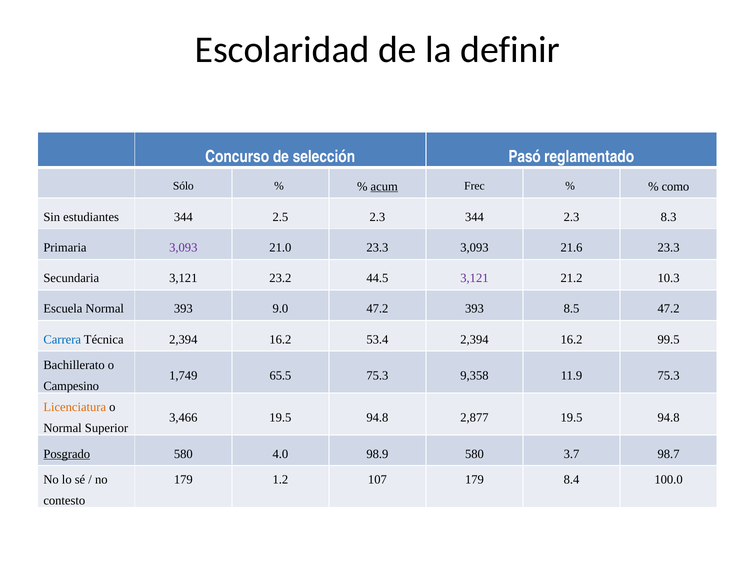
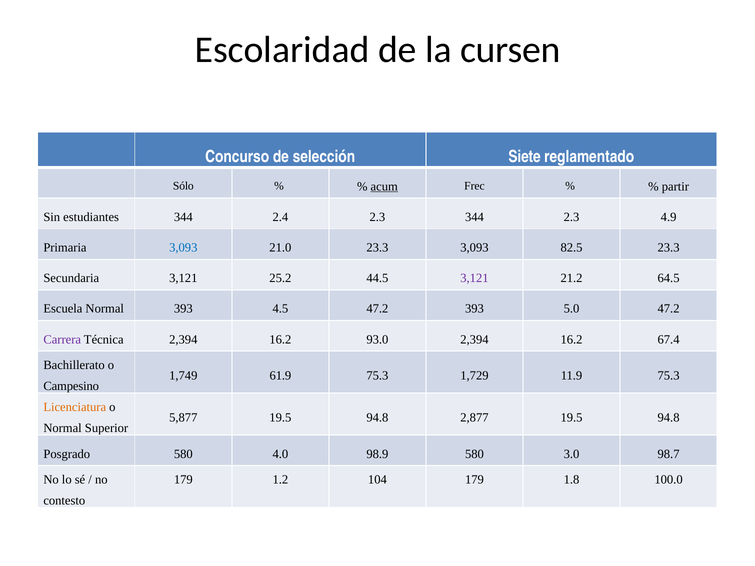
definir: definir -> cursen (510, 50)
Pasó: Pasó -> Siete (525, 157)
como: como -> partir (675, 187)
2.5: 2.5 -> 2.4 (280, 217)
8.3: 8.3 -> 4.9 (669, 217)
3,093 colour: purple -> blue (183, 248)
21.6: 21.6 -> 82.5 (572, 248)
23.2: 23.2 -> 25.2 (280, 278)
10.3: 10.3 -> 64.5 (669, 278)
9.0: 9.0 -> 4.5 (280, 309)
8.5: 8.5 -> 5.0 (572, 309)
Carrera colour: blue -> purple (62, 340)
53.4: 53.4 -> 93.0 (377, 340)
99.5: 99.5 -> 67.4 (669, 340)
65.5: 65.5 -> 61.9 (280, 376)
9,358: 9,358 -> 1,729 (474, 376)
3,466: 3,466 -> 5,877 (183, 418)
Posgrado underline: present -> none (67, 454)
3.7: 3.7 -> 3.0 (572, 454)
107: 107 -> 104 (377, 480)
8.4: 8.4 -> 1.8 (572, 480)
